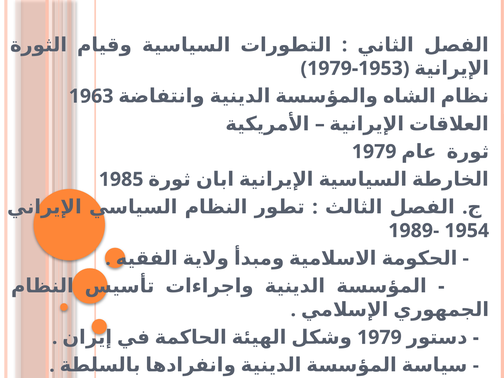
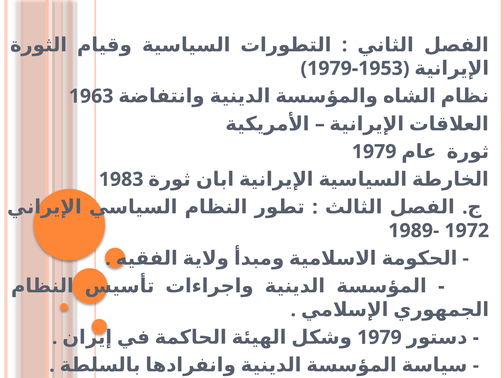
1985: 1985 -> 1983 (121, 179)
1954: 1954 -> 1972 (467, 231)
